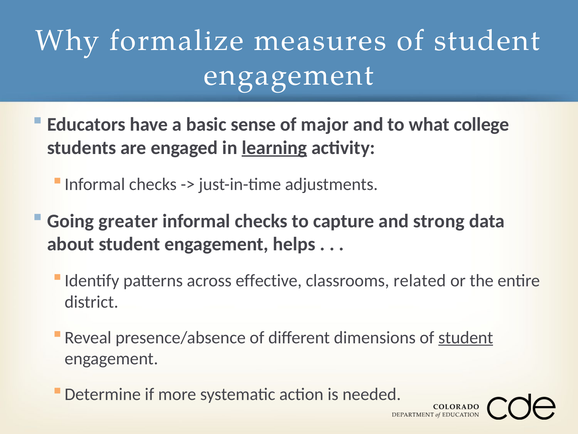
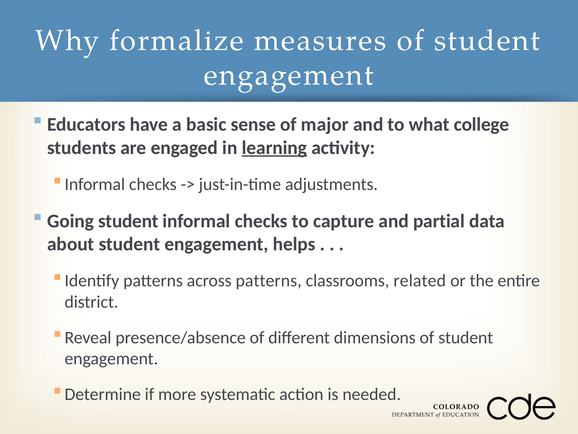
Going greater: greater -> student (128, 221)
strong: strong -> partial (439, 221)
across effective: effective -> patterns (269, 280)
student underline: present -> none (466, 337)
